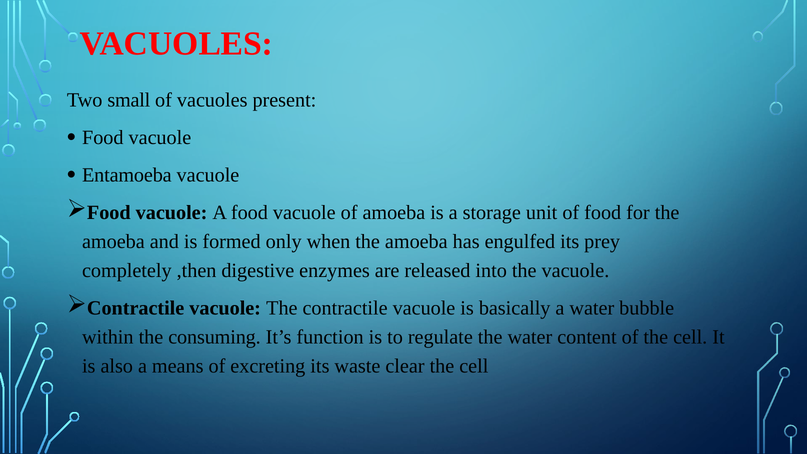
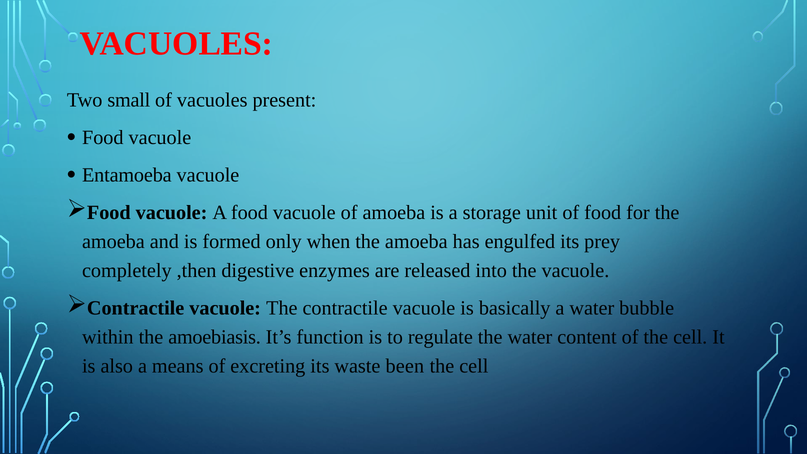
consuming: consuming -> amoebiasis (215, 337)
clear: clear -> been (405, 366)
